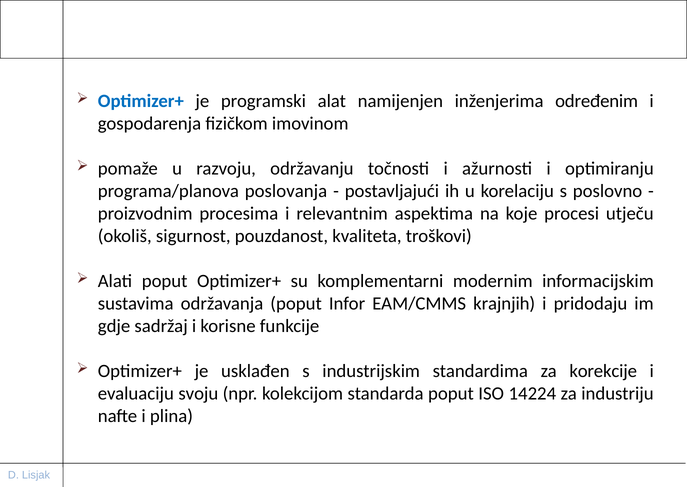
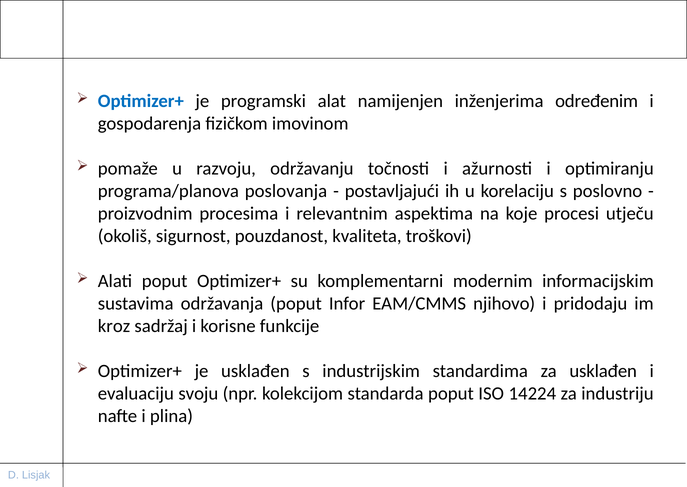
krajnjih: krajnjih -> njihovo (504, 304)
gdje: gdje -> kroz (114, 326)
za korekcije: korekcije -> usklađen (603, 371)
